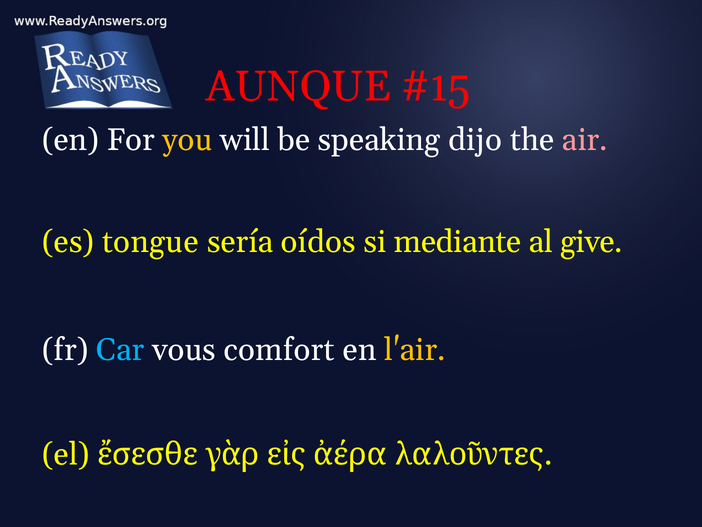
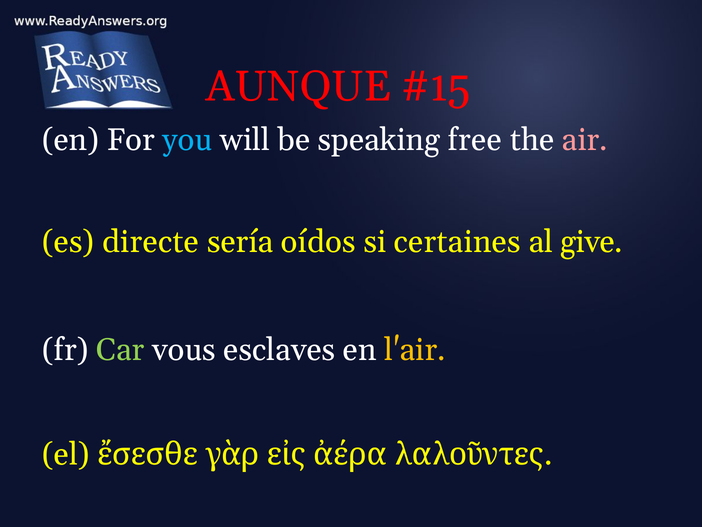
you colour: yellow -> light blue (188, 140)
dijo: dijo -> free (475, 140)
tongue: tongue -> directe (151, 242)
mediante: mediante -> certaines (457, 242)
Car colour: light blue -> light green (120, 350)
comfort: comfort -> esclaves (279, 350)
